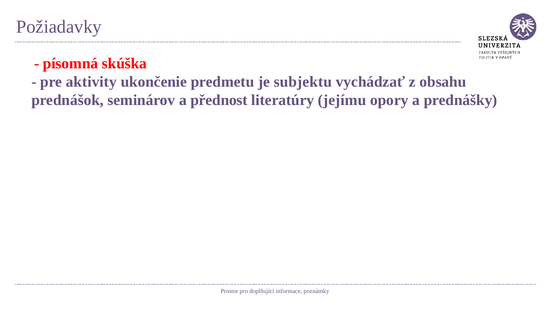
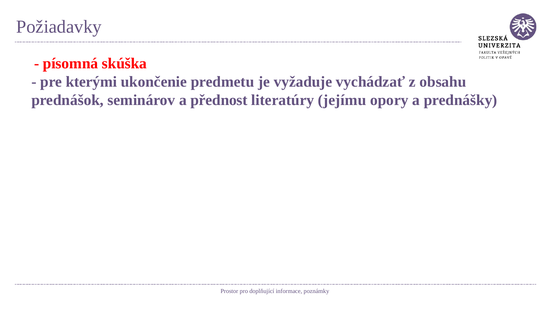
aktivity: aktivity -> kterými (91, 82)
subjektu: subjektu -> vyžaduje (303, 82)
